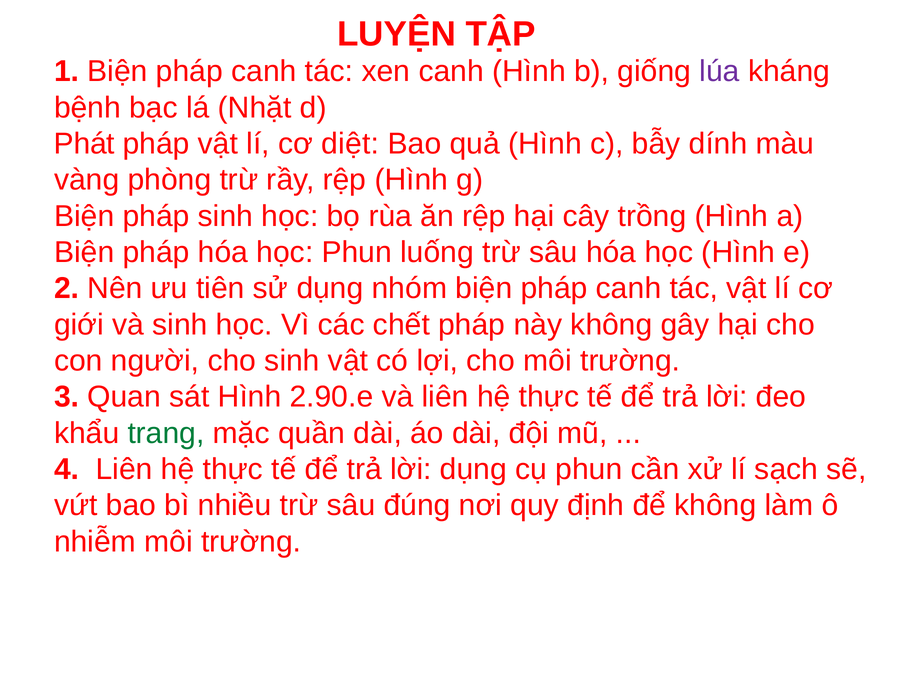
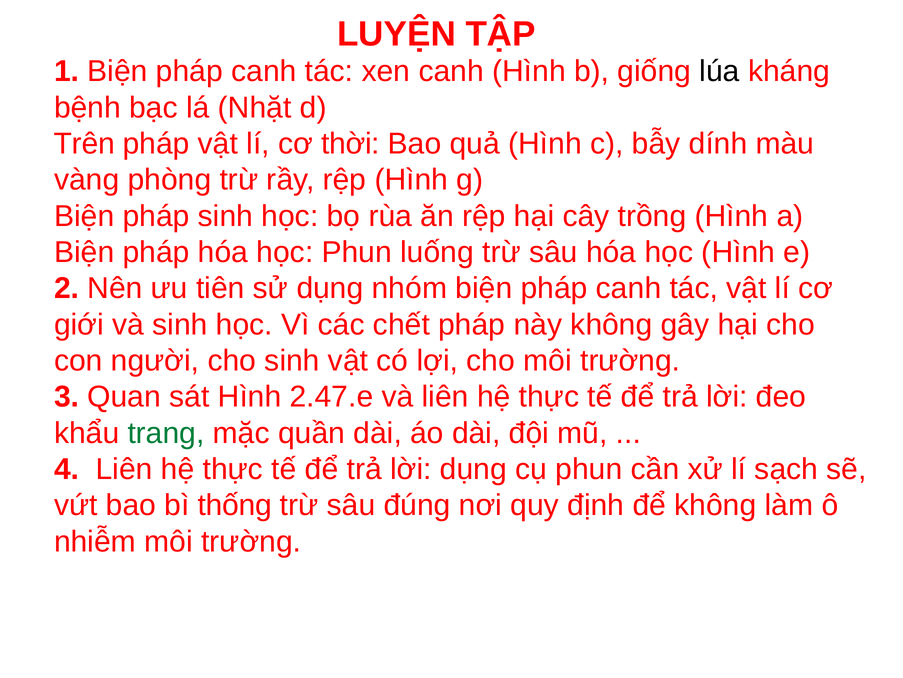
lúa colour: purple -> black (720, 71)
Phát: Phát -> Trên (84, 144)
diệt: diệt -> thời (350, 144)
2.90.e: 2.90.e -> 2.47.e (331, 397)
nhiều: nhiều -> thống (235, 505)
